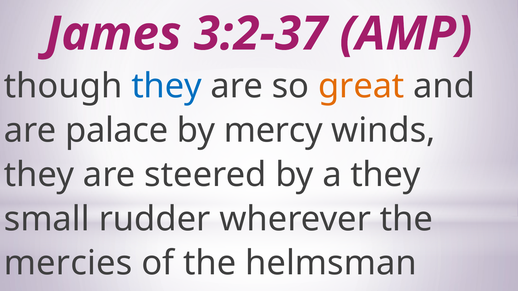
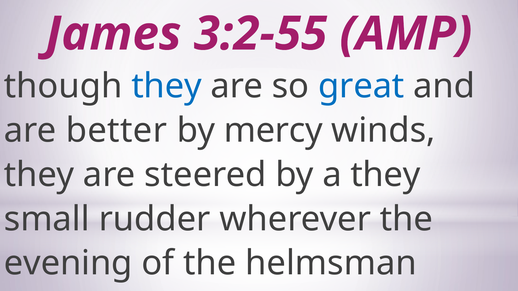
3:2-37: 3:2-37 -> 3:2-55 (261, 34)
great colour: orange -> blue (361, 86)
palace: palace -> better (116, 131)
mercies: mercies -> evening (68, 264)
